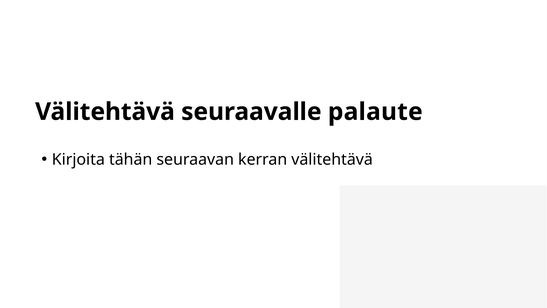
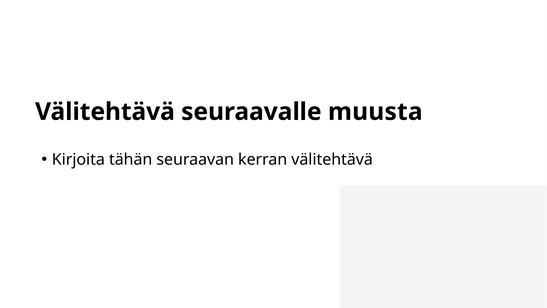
palaute: palaute -> muusta (375, 112)
